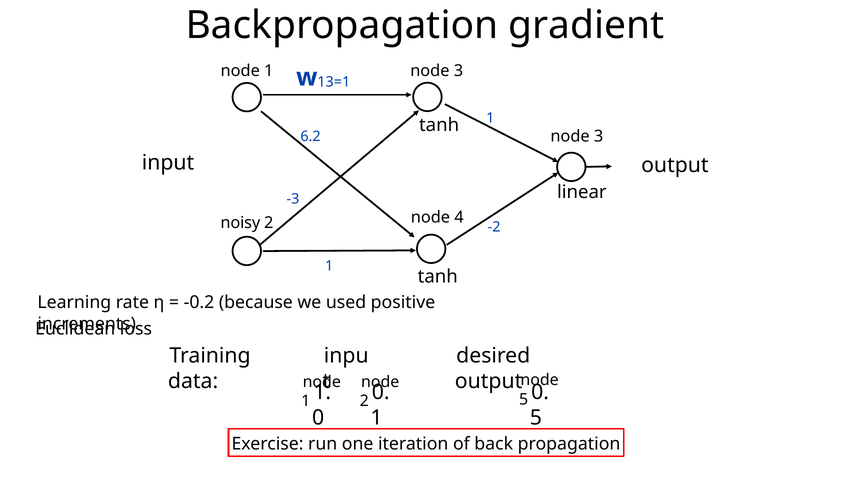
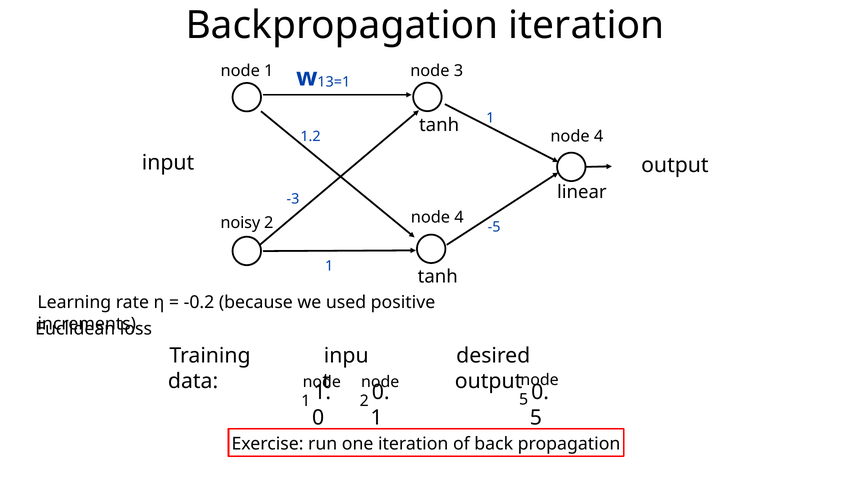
Backpropagation gradient: gradient -> iteration (586, 25)
3: 3 -> 4 (599, 136)
6.2: 6.2 -> 1.2 (311, 137)
-2: -2 -> -5 (494, 227)
